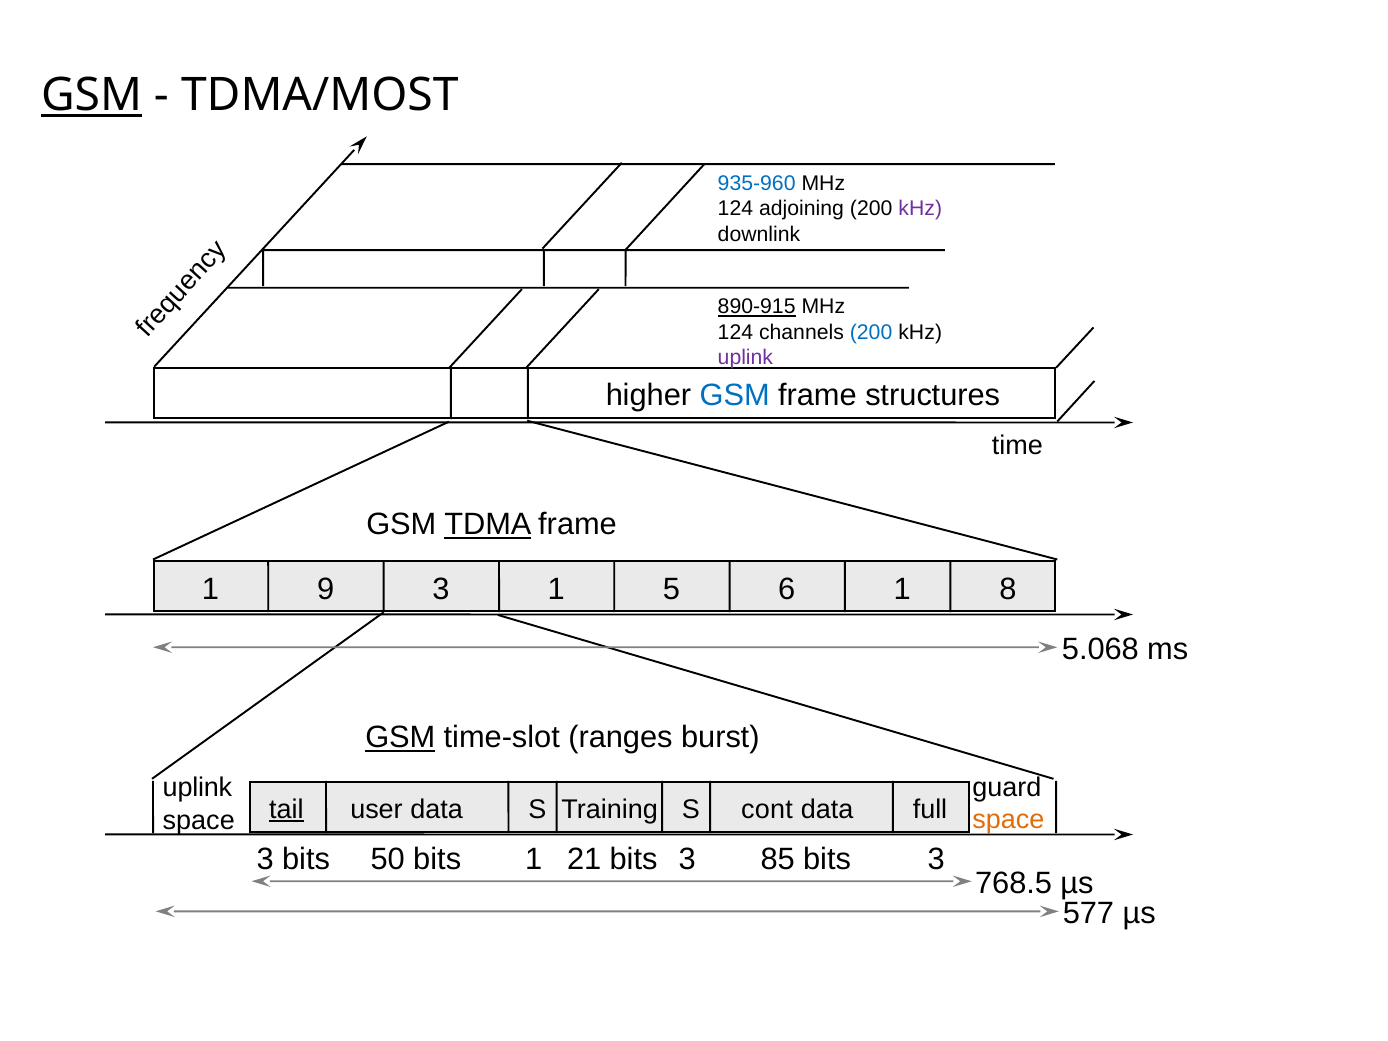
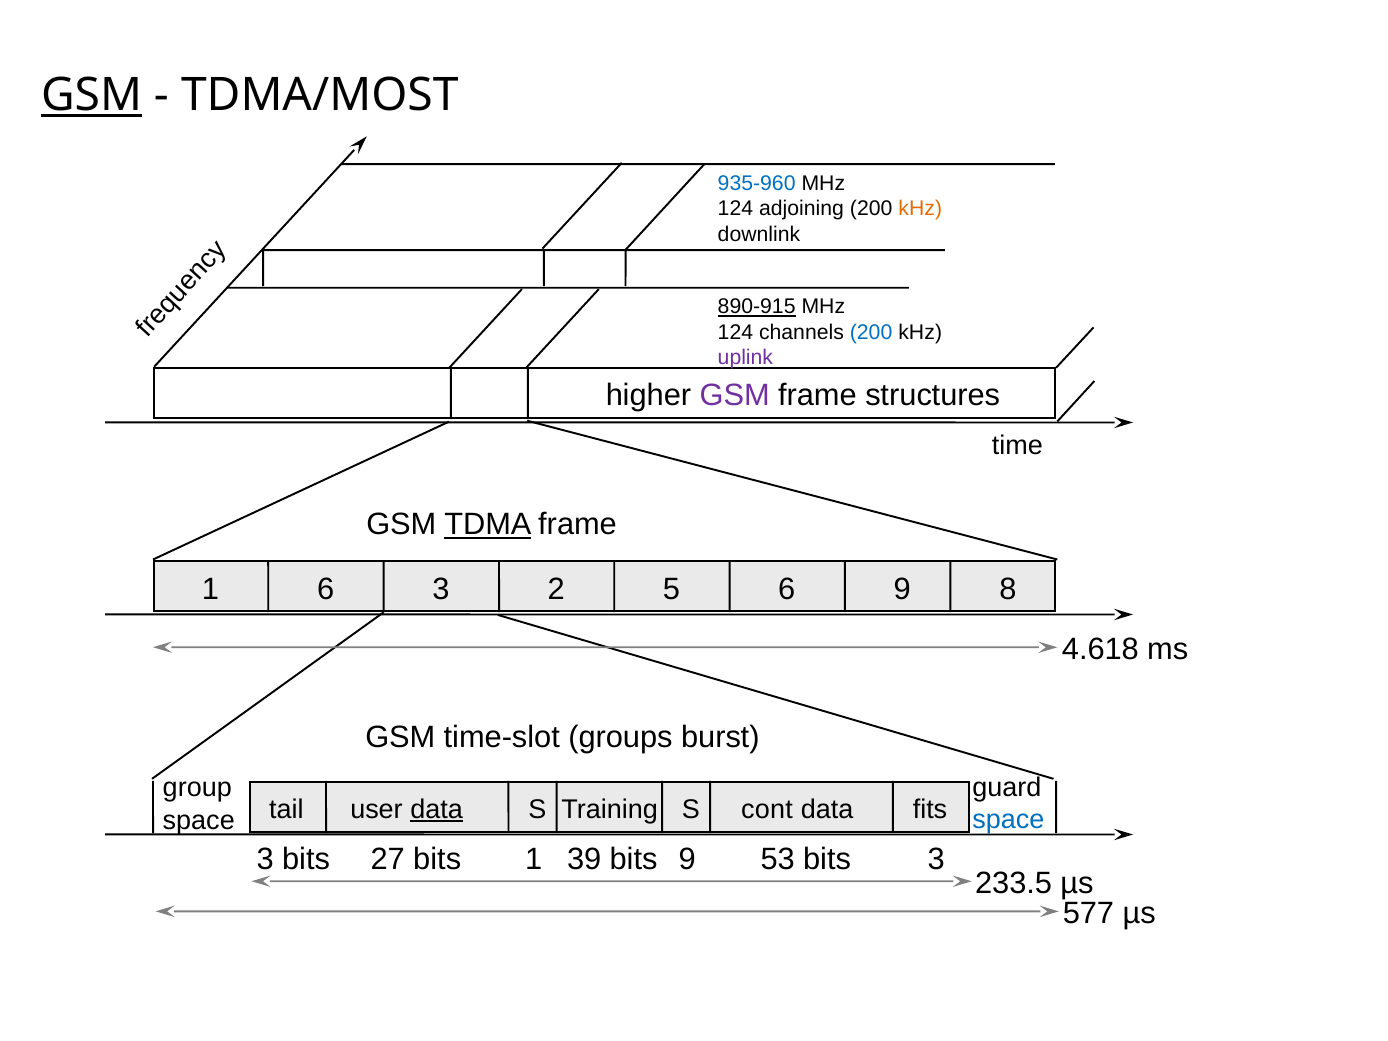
kHz colour: purple -> orange (920, 209)
GSM colour: blue -> purple (735, 395)
1 9: 9 -> 6 (326, 589)
3 1: 1 -> 2 (556, 589)
6 1: 1 -> 9 (902, 589)
5.068: 5.068 -> 4.618 (1100, 650)
GSM underline: present -> none (400, 738)
ranges: ranges -> groups (620, 738)
uplink: uplink -> group (197, 788)
tail underline: present -> none (286, 810)
data underline: none -> present (437, 810)
space colour: orange -> blue (1008, 820)
full: full -> fits (930, 809)
1 3: 3 -> 9 (687, 859)
50: 50 -> 27 (388, 860)
21: 21 -> 39 (584, 860)
85: 85 -> 53 (778, 859)
768.5: 768.5 -> 233.5 (1014, 883)
